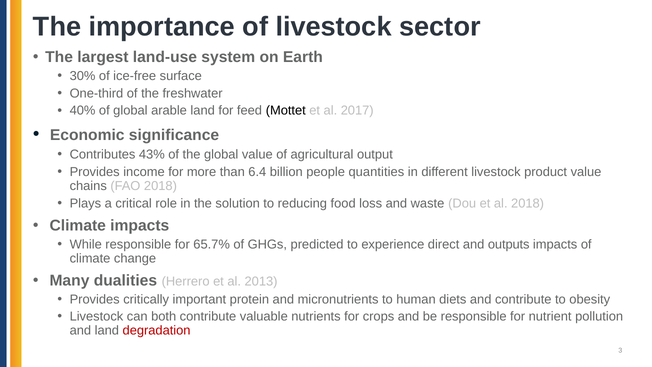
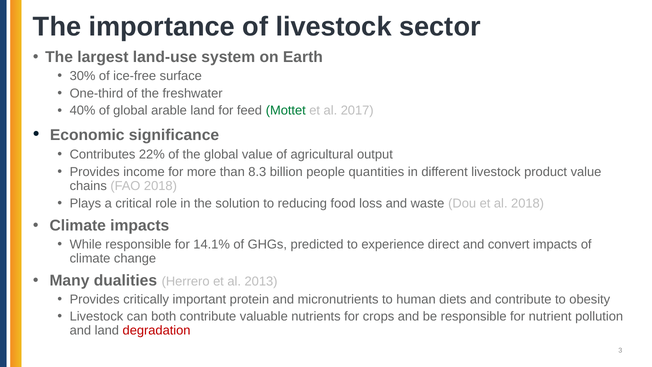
Mottet colour: black -> green (286, 111)
43%: 43% -> 22% (152, 155)
6.4: 6.4 -> 8.3 (257, 172)
65.7%: 65.7% -> 14.1% (212, 244)
outputs: outputs -> convert (509, 244)
